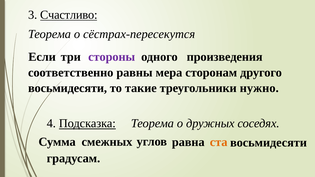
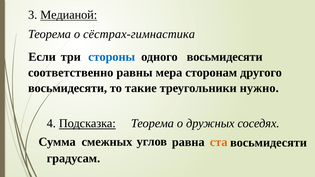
Счастливо: Счастливо -> Медианой (69, 15)
сёстрах-пересекутся: сёстрах-пересекутся -> сёстрах-гимнастика (139, 34)
стороны colour: purple -> blue (112, 57)
одного произведения: произведения -> восьмидесяти (225, 57)
